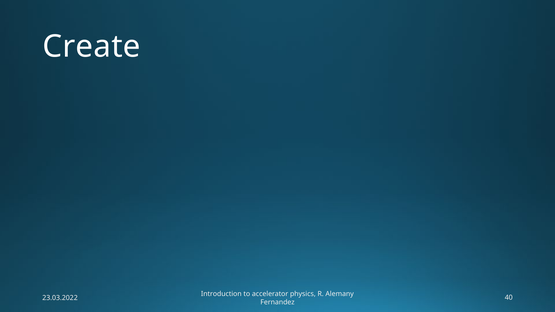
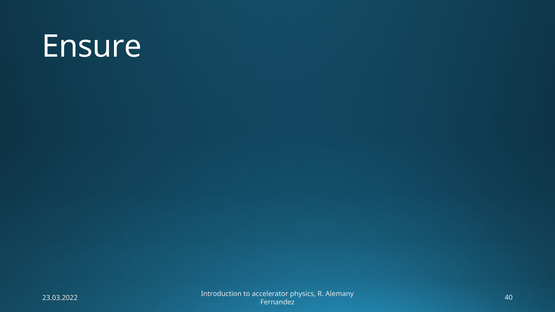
Create: Create -> Ensure (92, 47)
